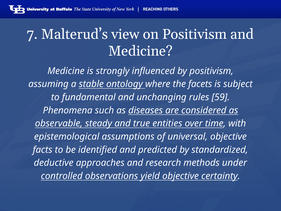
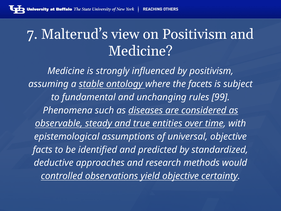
59: 59 -> 99 (221, 97)
under: under -> would (235, 163)
